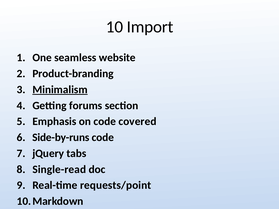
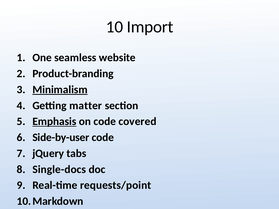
forums: forums -> matter (86, 106)
Emphasis underline: none -> present (54, 122)
Side-by-runs: Side-by-runs -> Side-by-user (61, 138)
Single-read: Single-read -> Single-docs (59, 170)
